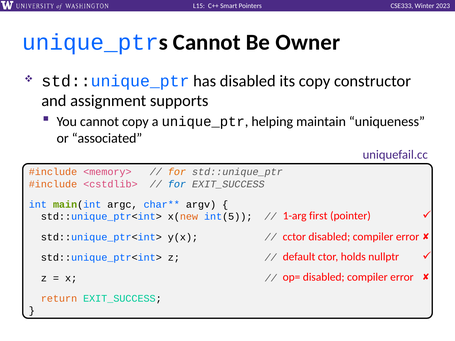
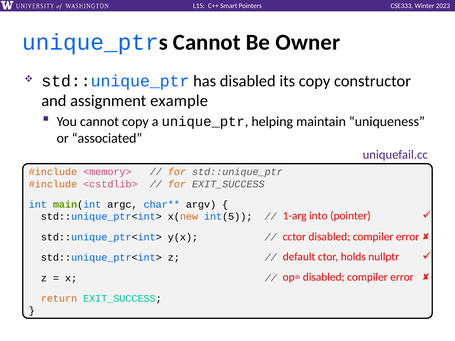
supports: supports -> example (179, 101)
for colour: blue -> orange (177, 184)
first: first -> into (318, 216)
